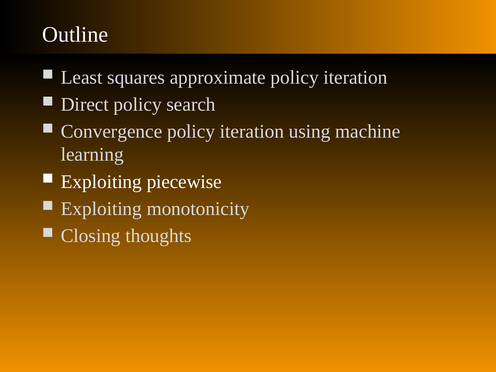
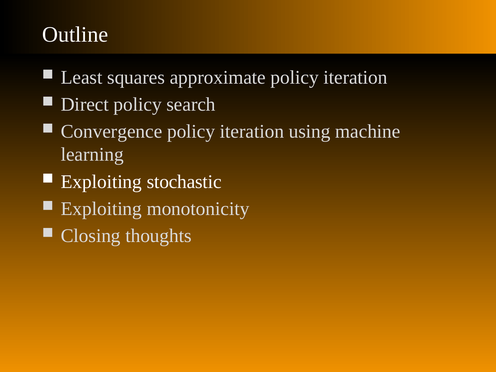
piecewise: piecewise -> stochastic (184, 182)
